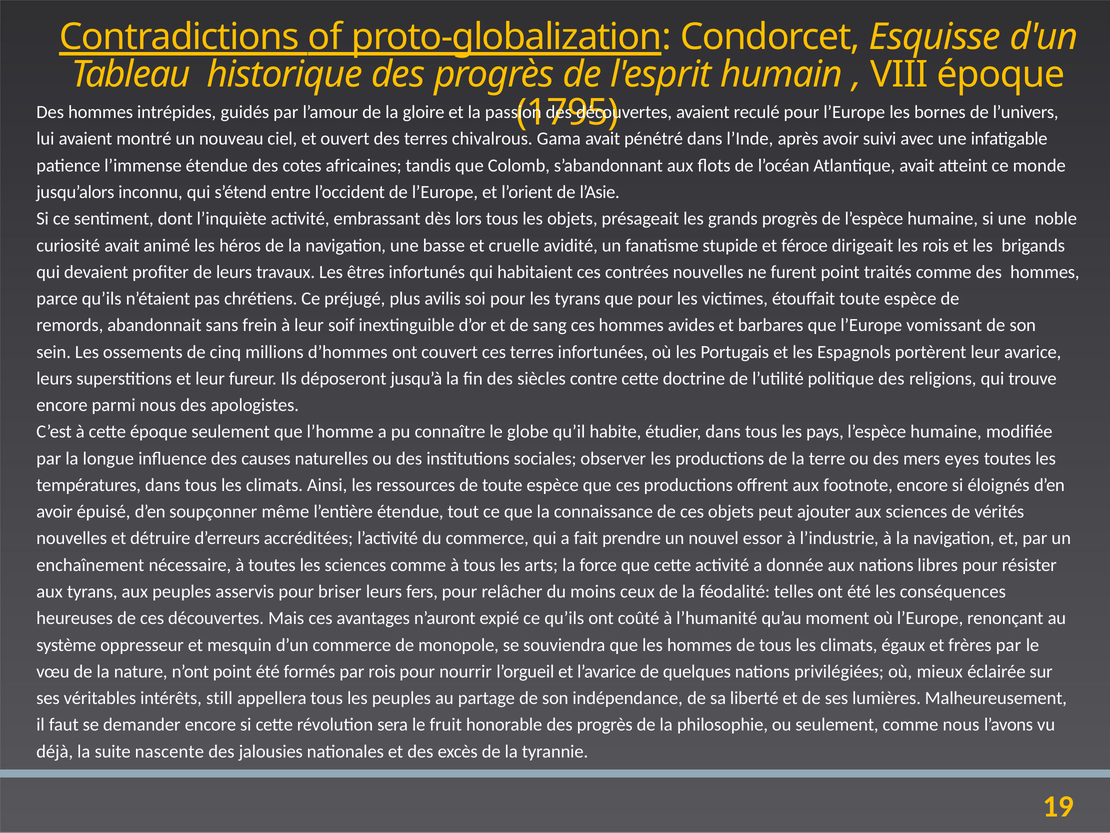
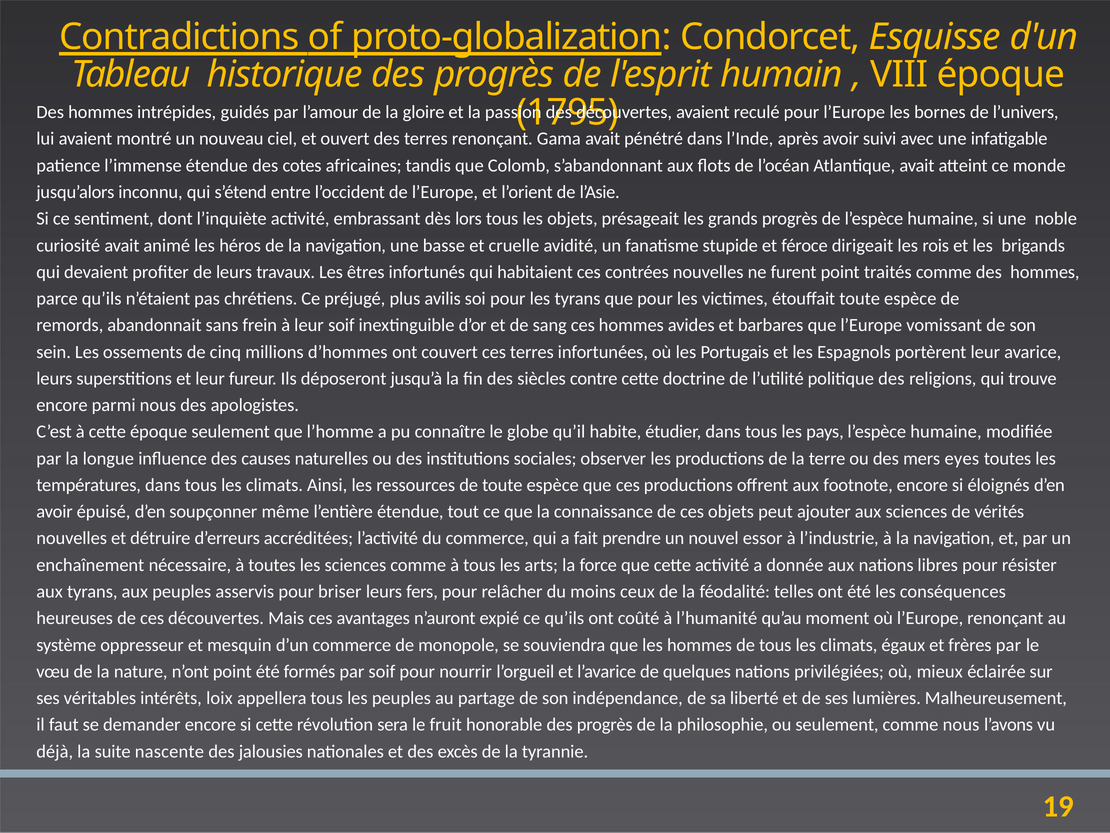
terres chivalrous: chivalrous -> renonçant (492, 139)
par rois: rois -> soif (382, 671)
still: still -> loix (219, 698)
